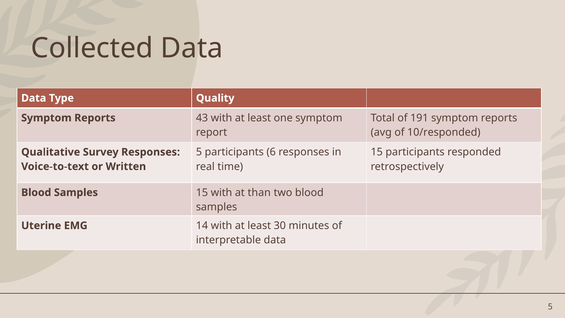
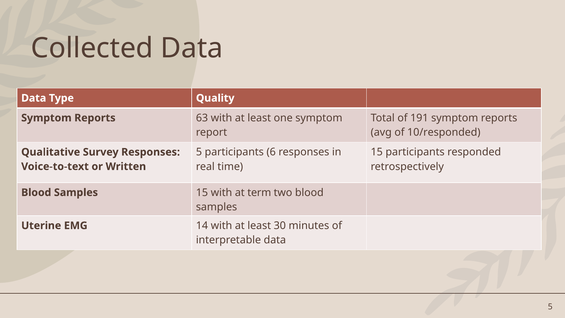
43: 43 -> 63 (202, 118)
than: than -> term (259, 192)
